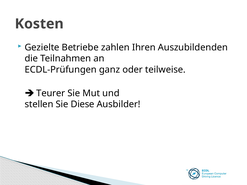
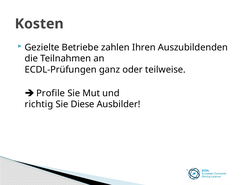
Teurer: Teurer -> Profile (51, 93)
stellen: stellen -> richtig (39, 104)
